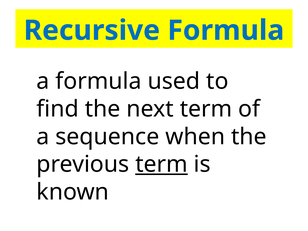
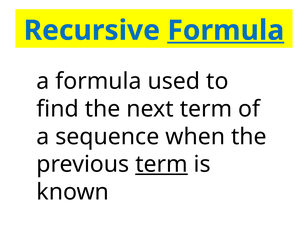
Formula underline: none -> present (226, 30)
